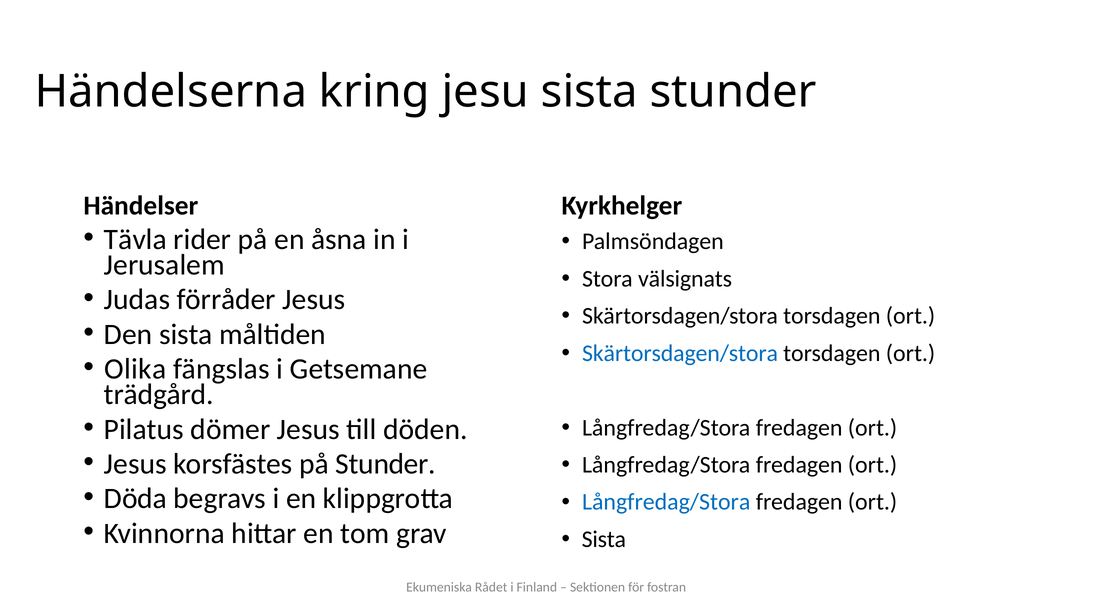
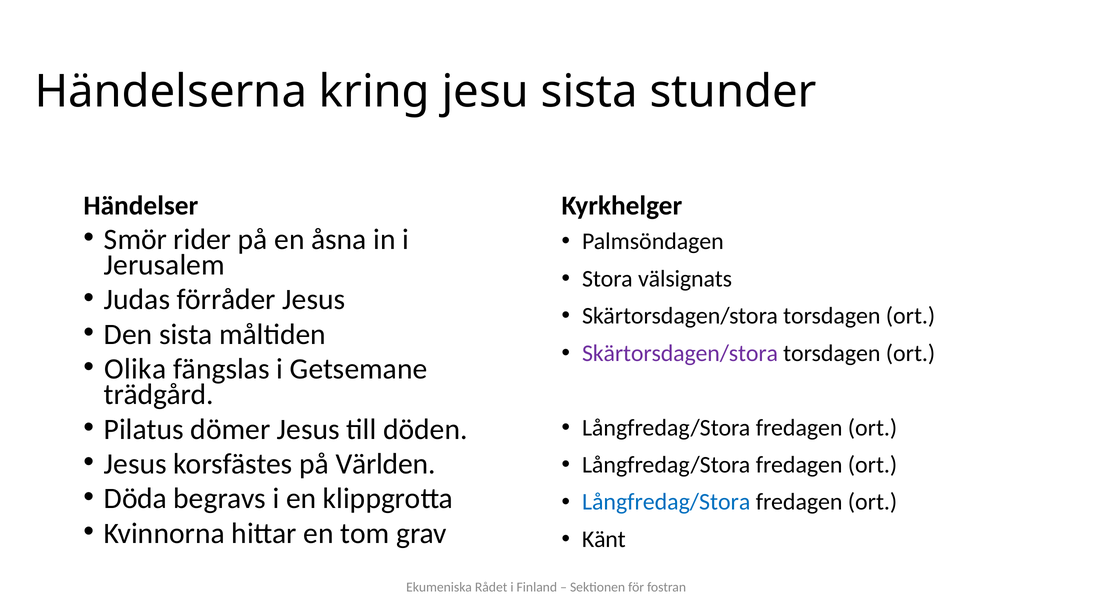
Tävla: Tävla -> Smör (135, 239)
Skärtorsdagen/stora colour: blue -> purple (680, 353)
på Stunder: Stunder -> Världen (386, 464)
Sista: Sista -> Känt (604, 539)
